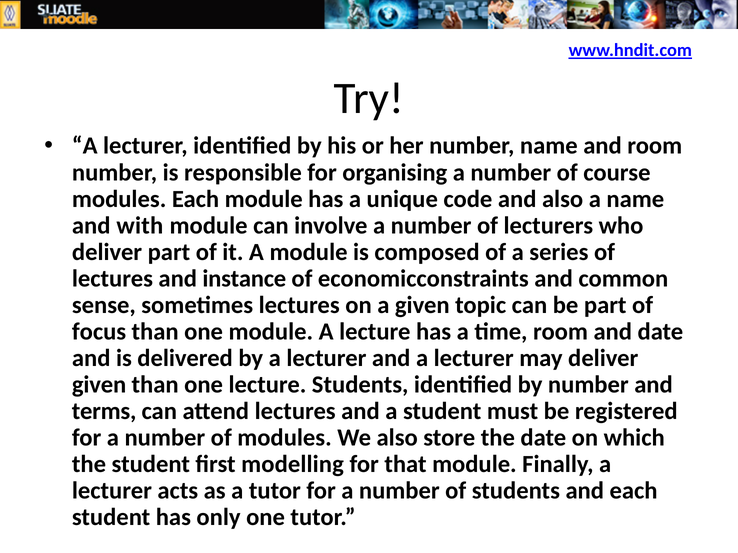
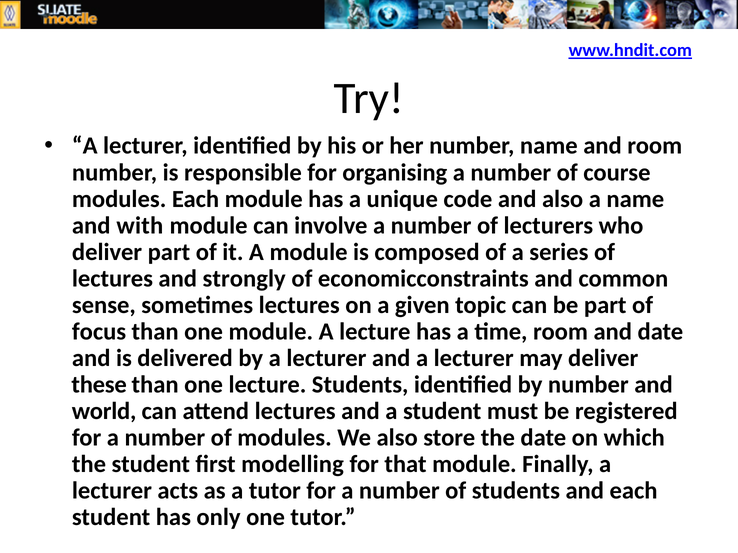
instance: instance -> strongly (244, 279)
given: given -> these (99, 385)
terms: terms -> world (104, 412)
